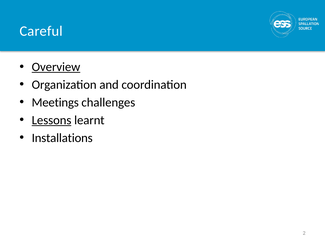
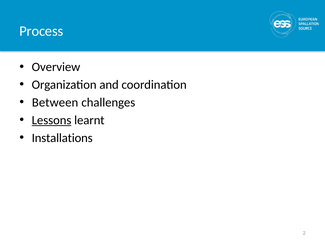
Careful: Careful -> Process (41, 31)
Overview underline: present -> none (56, 67)
Meetings: Meetings -> Between (55, 102)
